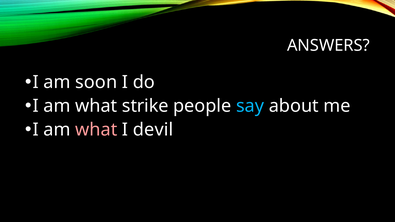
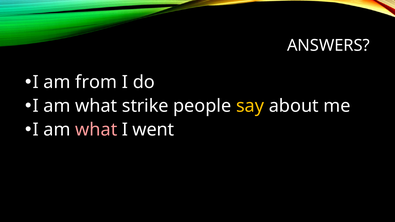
soon: soon -> from (96, 82)
say colour: light blue -> yellow (250, 106)
devil: devil -> went (153, 130)
